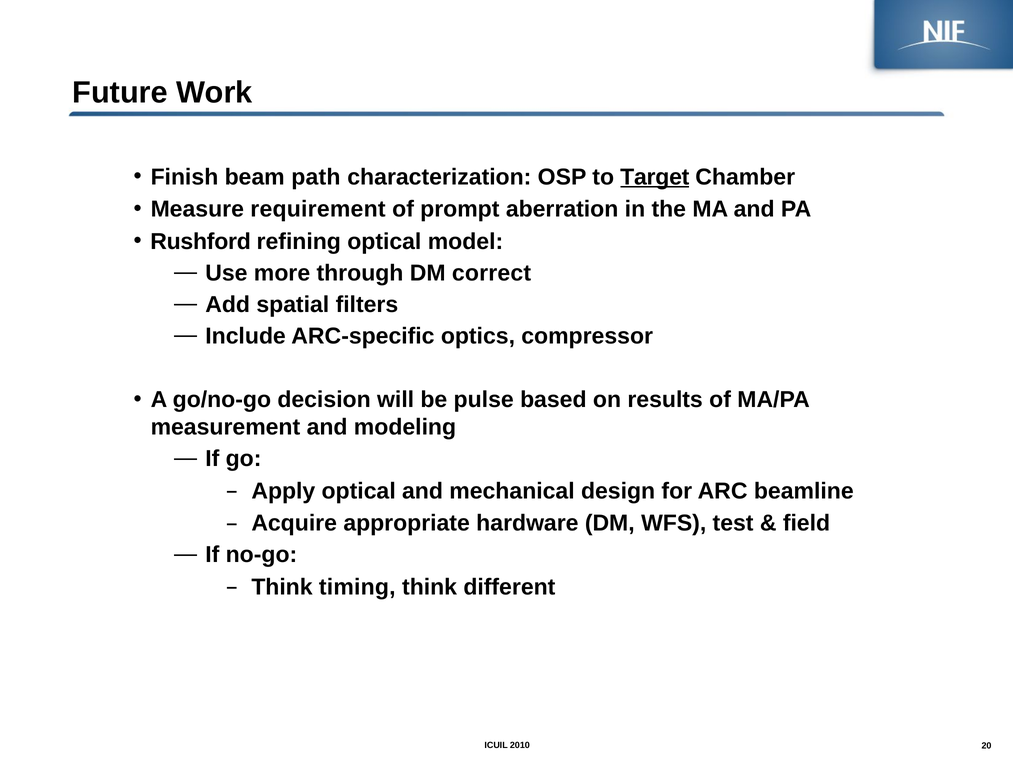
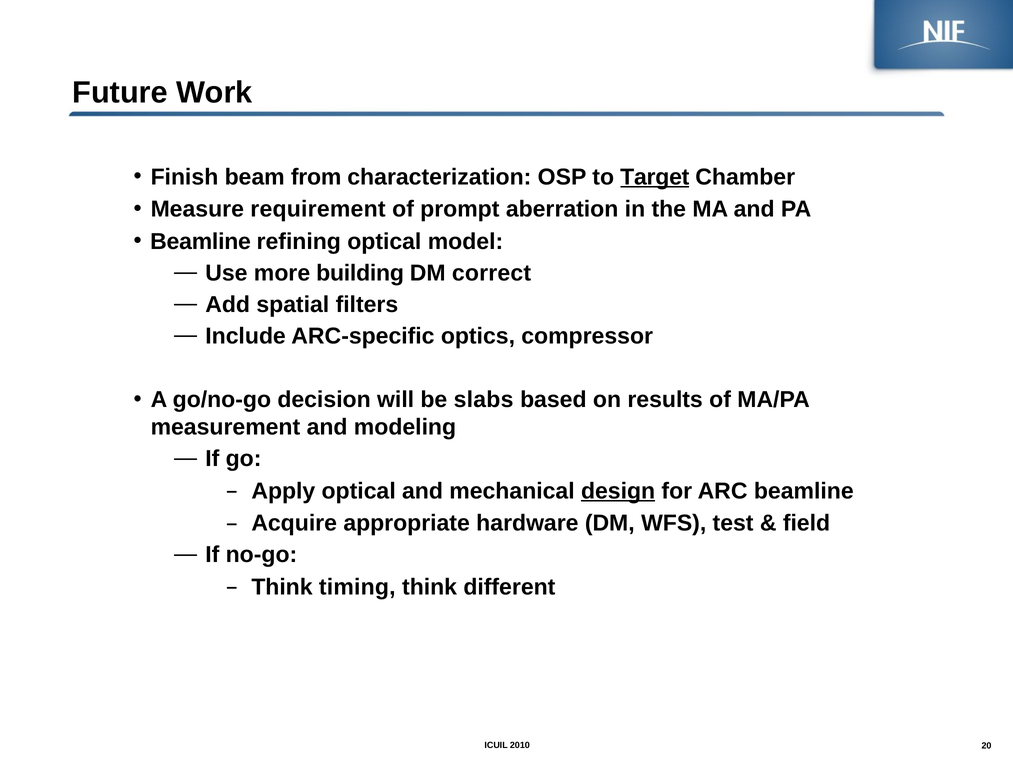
path: path -> from (316, 177)
Rushford: Rushford -> Beamline (201, 241)
through: through -> building (360, 273)
pulse: pulse -> slabs (484, 400)
design underline: none -> present (618, 491)
